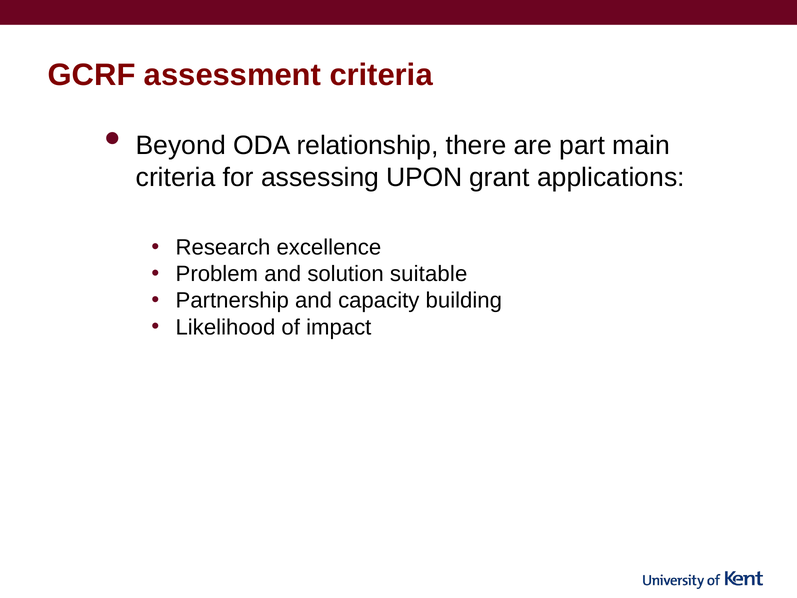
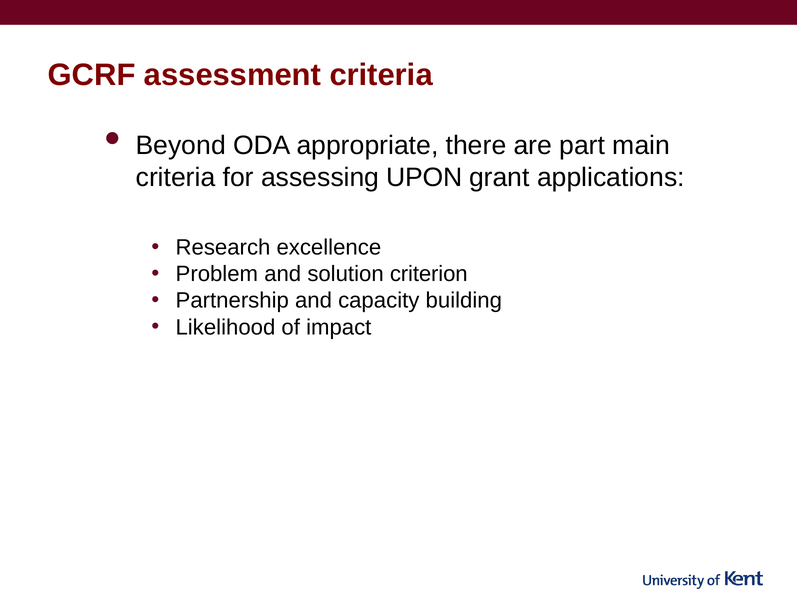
relationship: relationship -> appropriate (368, 145)
suitable: suitable -> criterion (429, 274)
